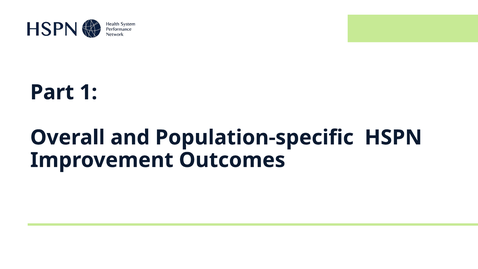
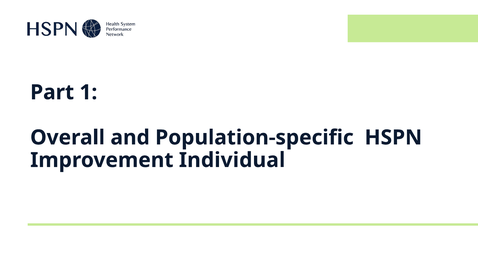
Outcomes: Outcomes -> Individual (232, 160)
